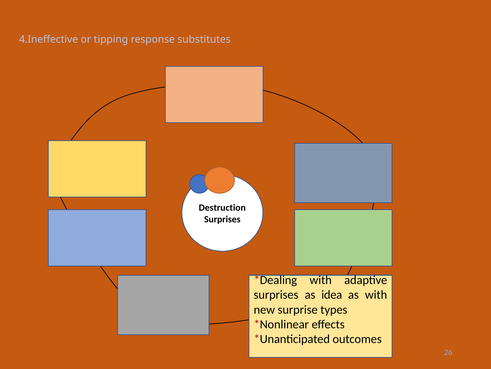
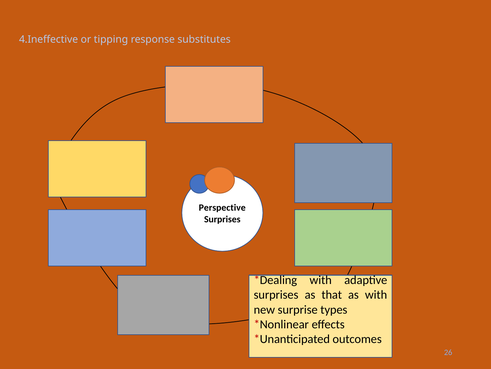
Destruction: Destruction -> Perspective (222, 207)
idea: idea -> that (332, 294)
